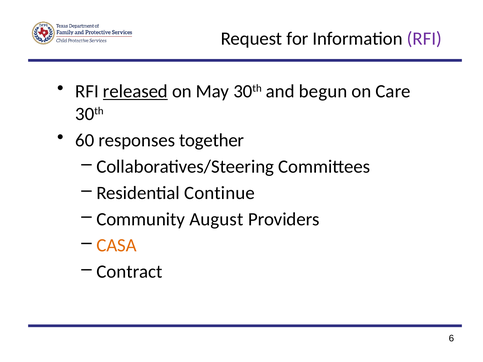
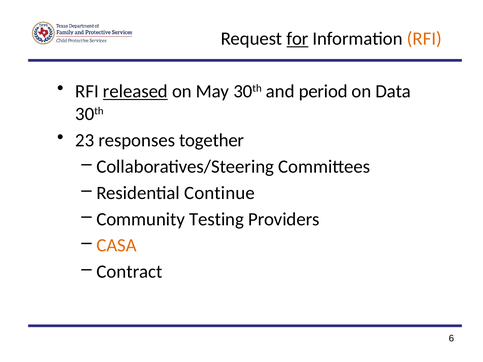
for underline: none -> present (297, 39)
RFI colour: purple -> orange (424, 39)
begun: begun -> period (323, 91)
Care: Care -> Data (393, 91)
60: 60 -> 23 (85, 140)
August: August -> Testing (217, 219)
